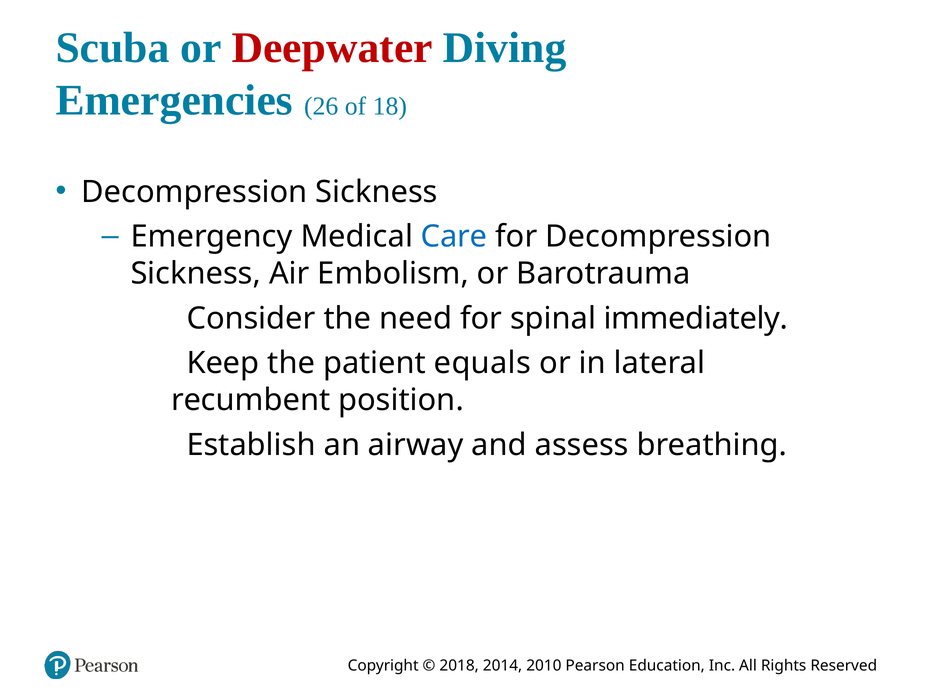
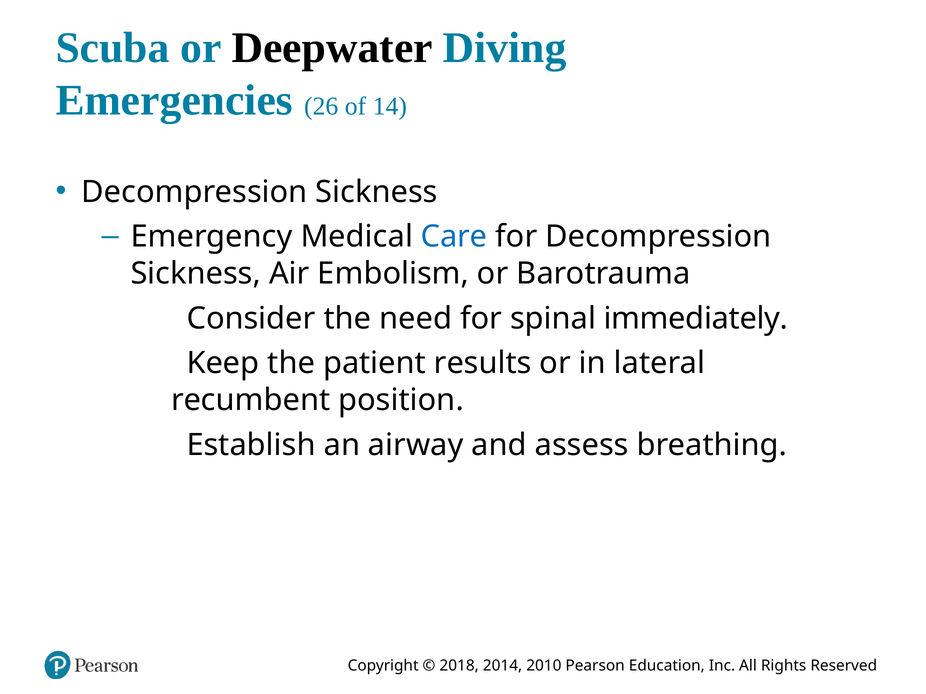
Deepwater colour: red -> black (332, 48)
18: 18 -> 14 (390, 106)
equals: equals -> results (483, 363)
